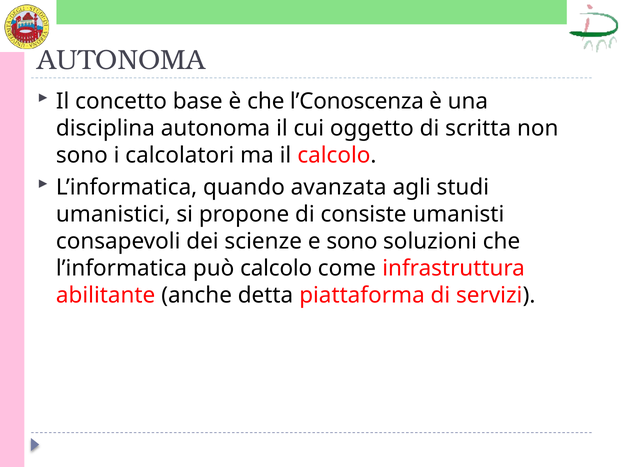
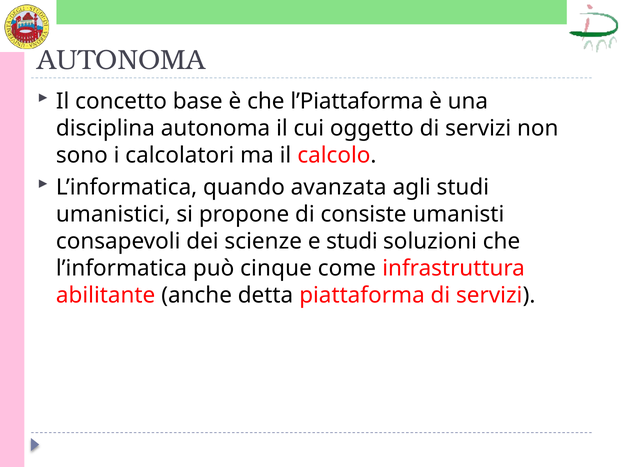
l’Conoscenza: l’Conoscenza -> l’Piattaforma (357, 101)
oggetto di scritta: scritta -> servizi (478, 128)
e sono: sono -> studi (352, 241)
può calcolo: calcolo -> cinque (276, 268)
